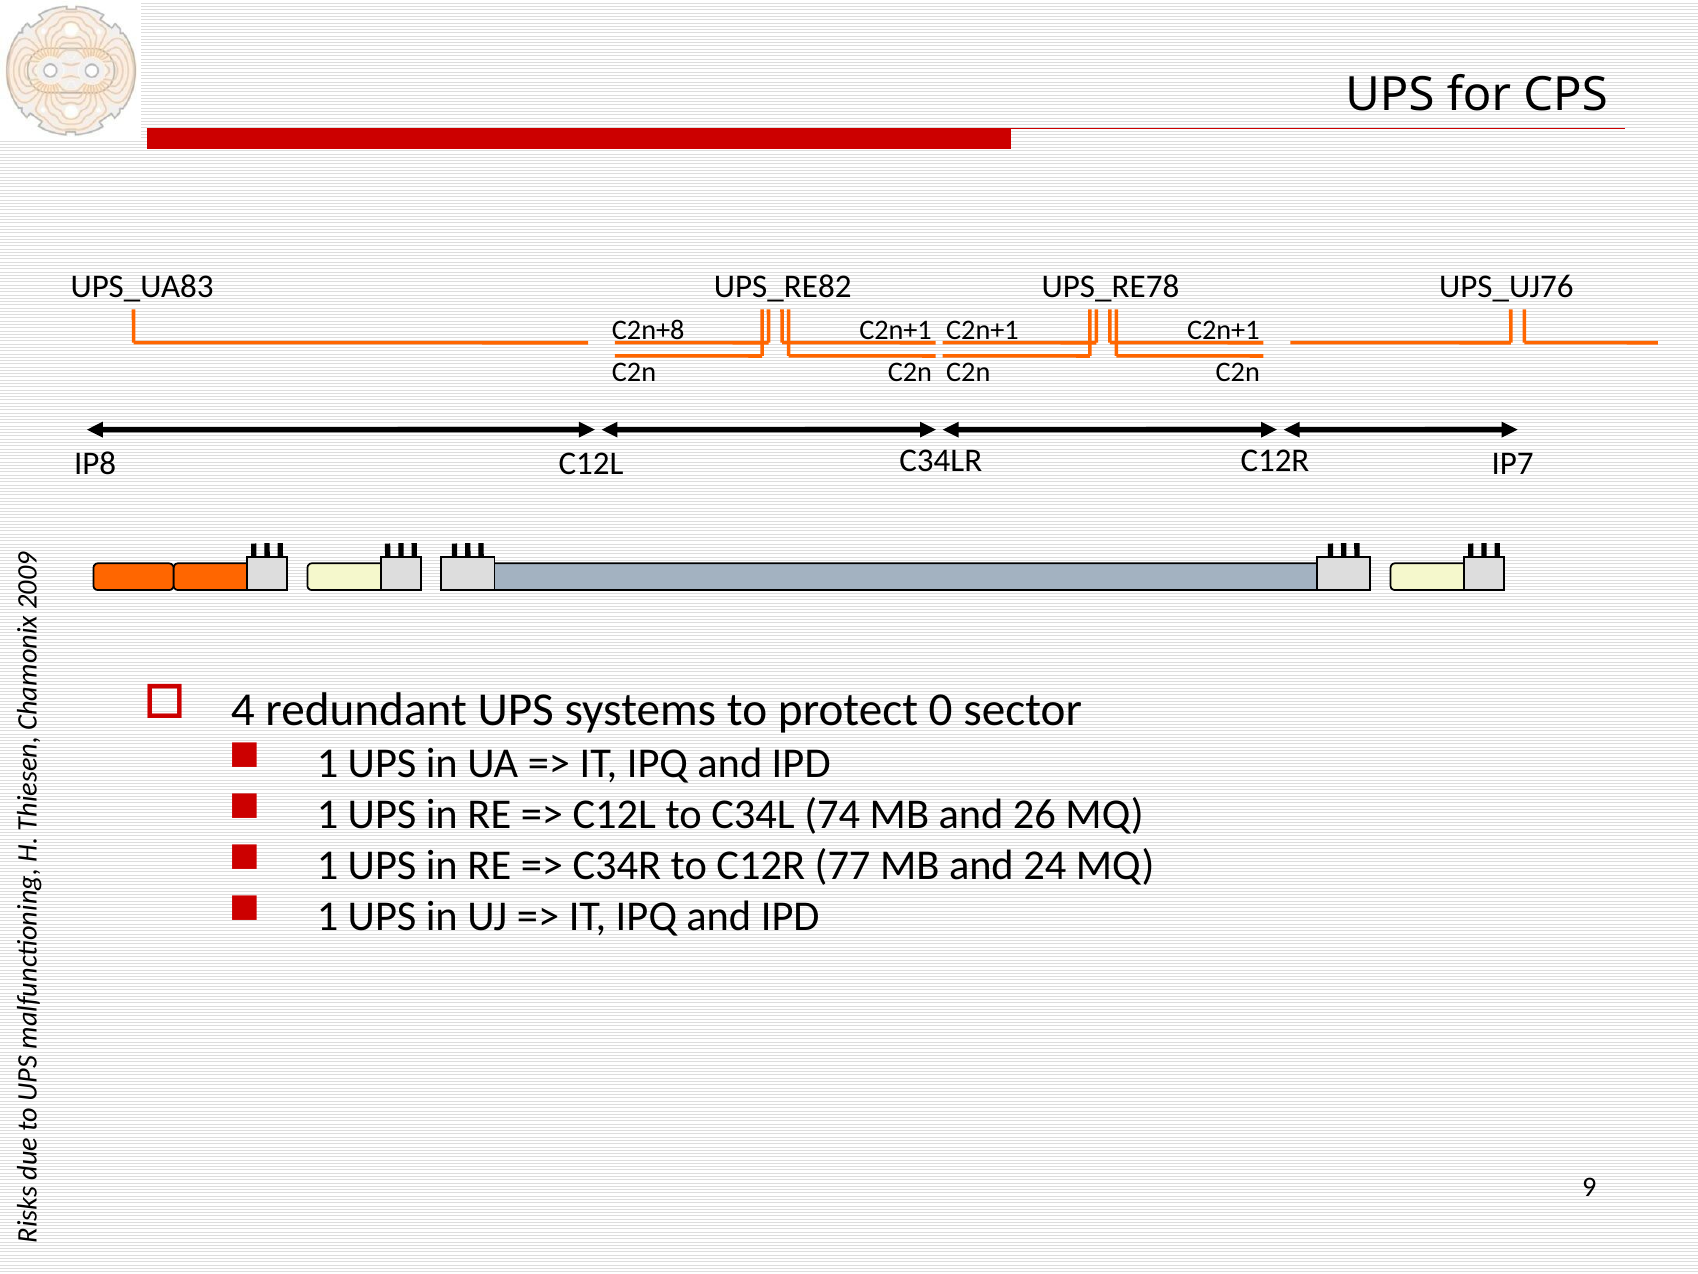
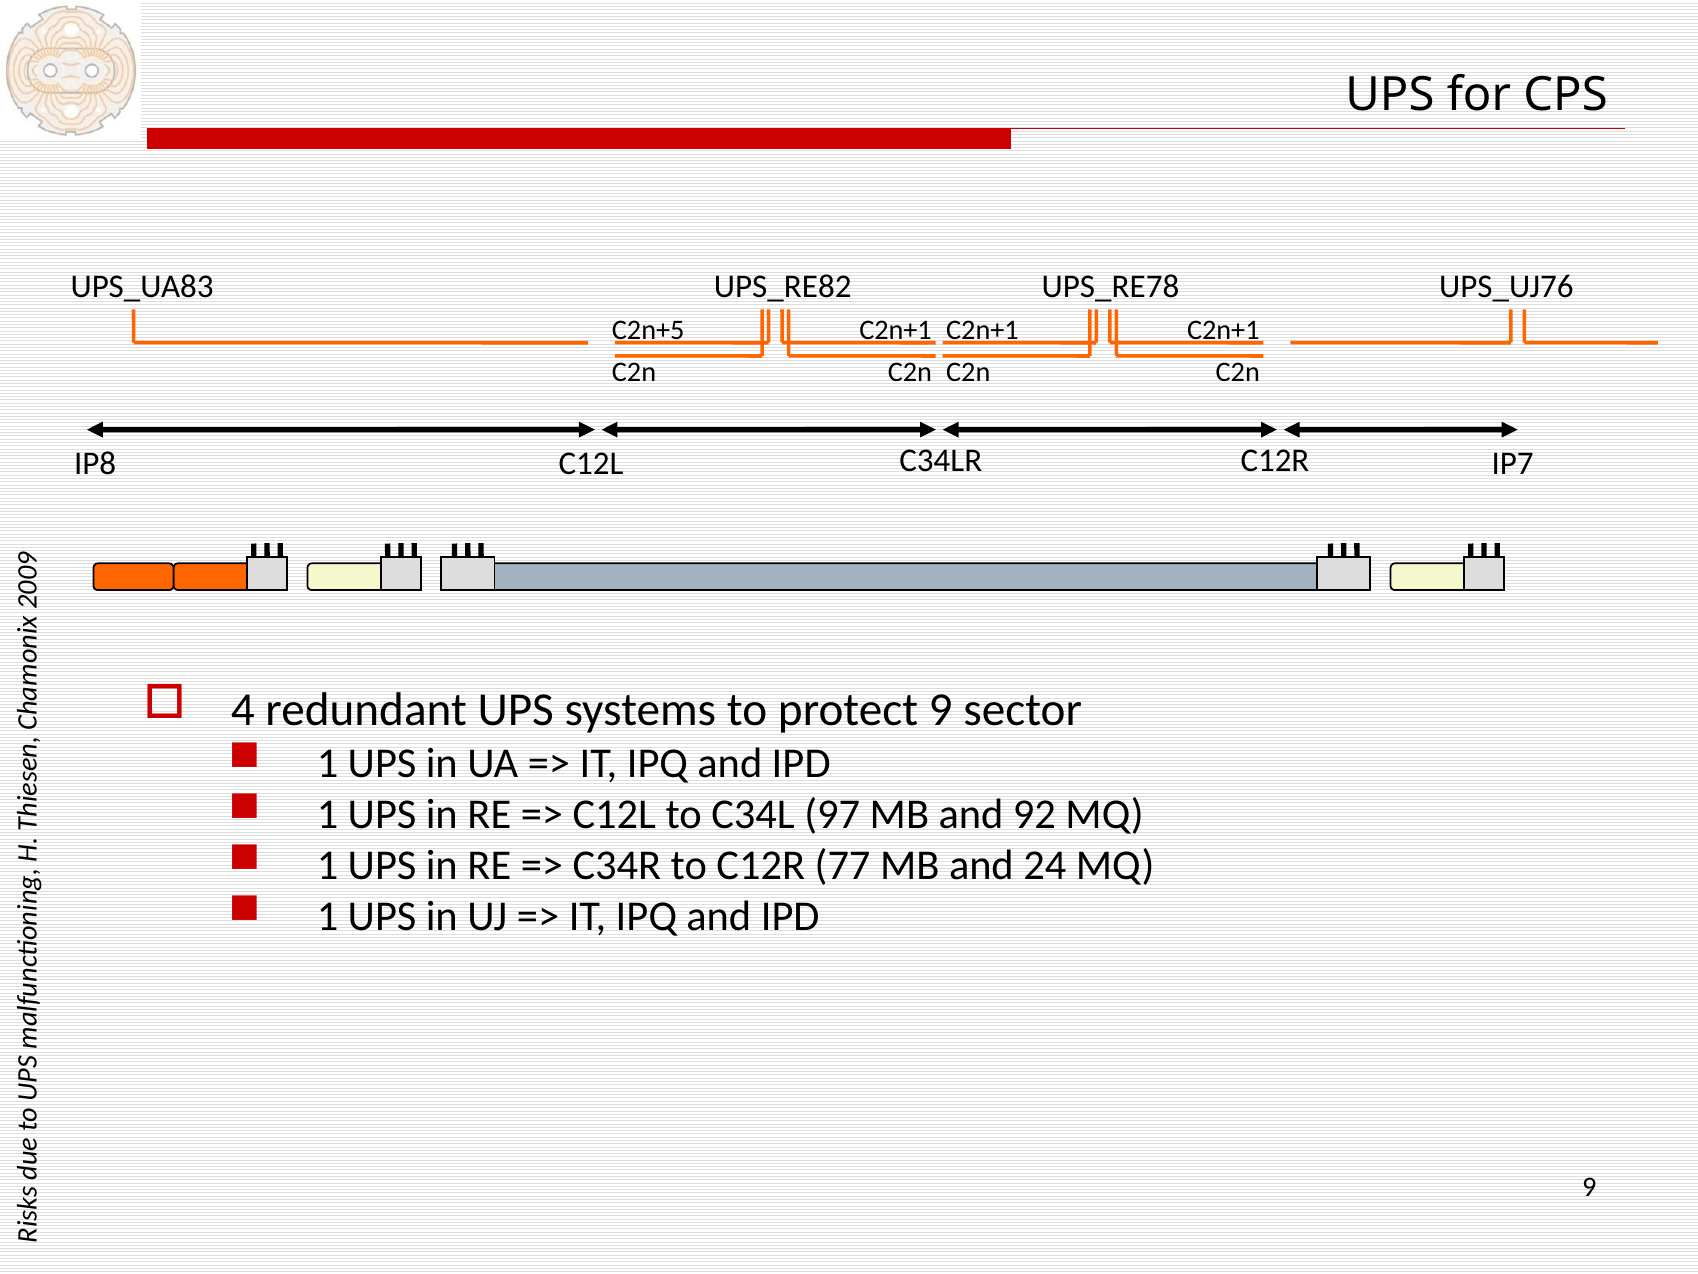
C2n+8: C2n+8 -> C2n+5 (648, 330)
protect 0: 0 -> 9 (941, 710)
74: 74 -> 97 (832, 814)
26: 26 -> 92 (1034, 814)
